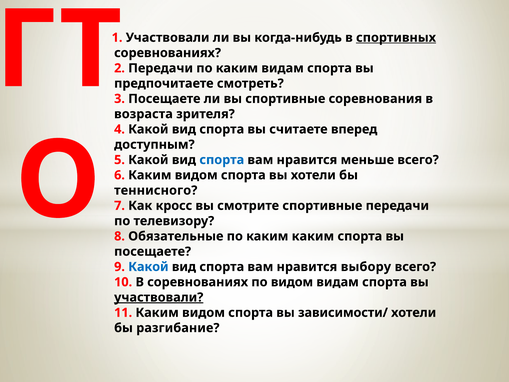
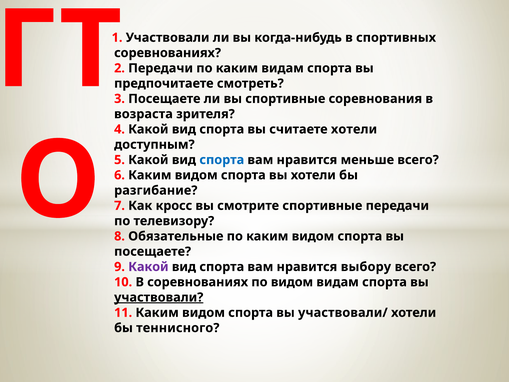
спортивных underline: present -> none (396, 38)
считаете вперед: вперед -> хотели (354, 129)
теннисного: теннисного -> разгибание (156, 190)
по каким каким: каким -> видом (313, 236)
Какой colour: blue -> purple (148, 267)
зависимости/: зависимости/ -> участвовали/ (343, 312)
разгибание: разгибание -> теннисного (178, 328)
